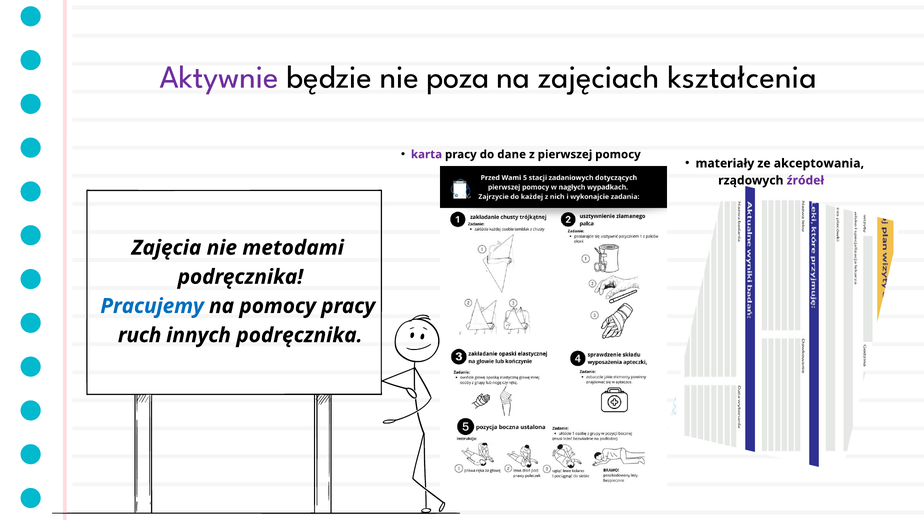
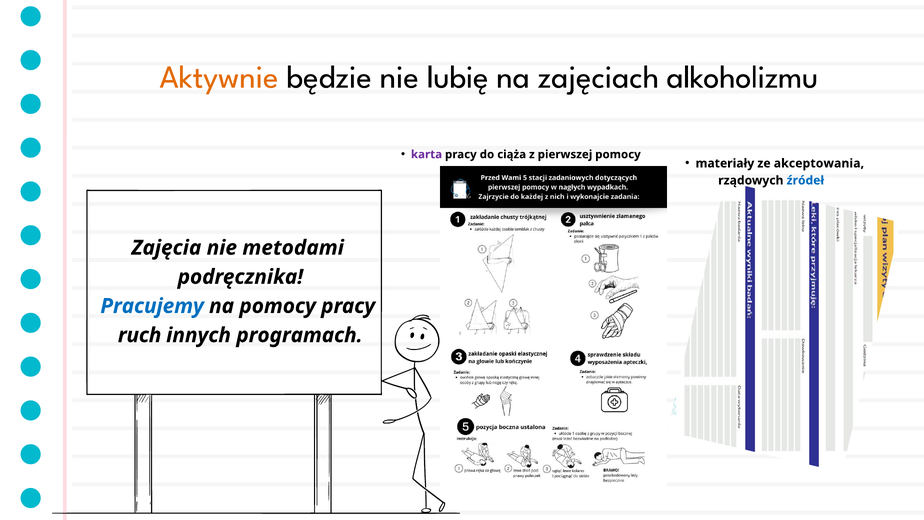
Aktywnie colour: purple -> orange (219, 77)
poza: poza -> lubię (458, 77)
kształcenia: kształcenia -> alkoholizmu (742, 77)
dane: dane -> ciąża (512, 154)
źródeł colour: purple -> blue (805, 180)
innych podręcznika: podręcznika -> programach (299, 335)
